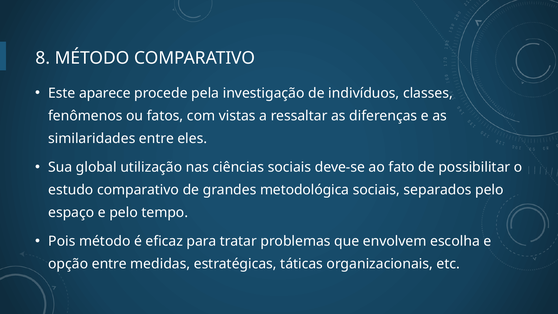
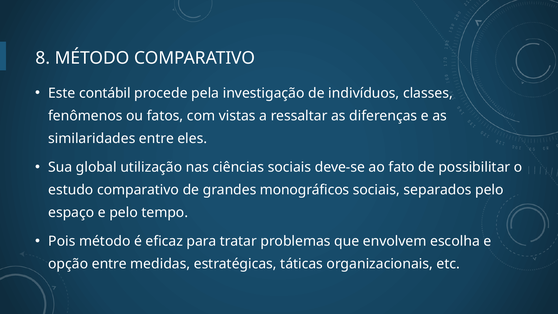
aparece: aparece -> contábil (105, 93)
metodológica: metodológica -> monográficos (305, 190)
